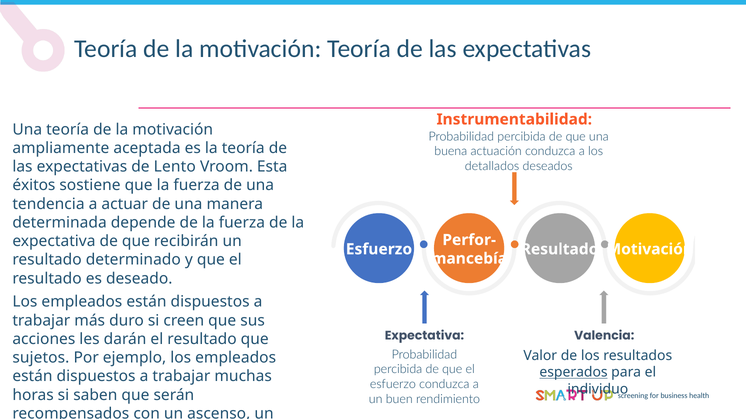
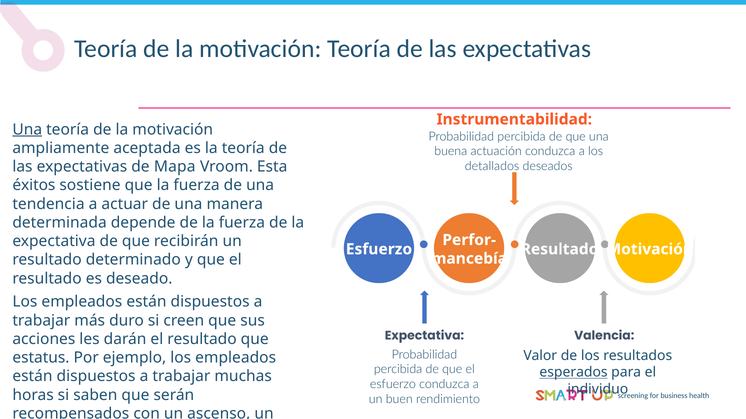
Una underline: none -> present (27, 130)
Lento: Lento -> Mapa (175, 167)
sujetos: sujetos -> estatus (41, 358)
